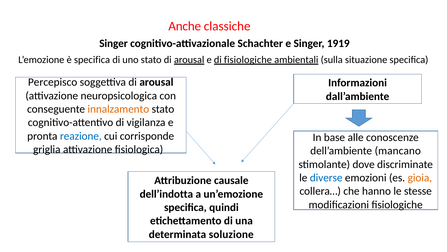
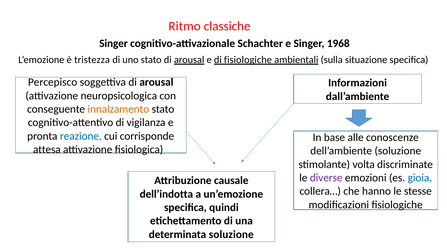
Anche: Anche -> Ritmo (185, 26)
1919: 1919 -> 1968 (338, 43)
è specifica: specifica -> tristezza (92, 60)
griglia: griglia -> attesa (47, 149)
dell’ambiente mancano: mancano -> soluzione (398, 151)
dove: dove -> volta (364, 164)
diverse colour: blue -> purple (326, 177)
gioia colour: orange -> blue (420, 177)
